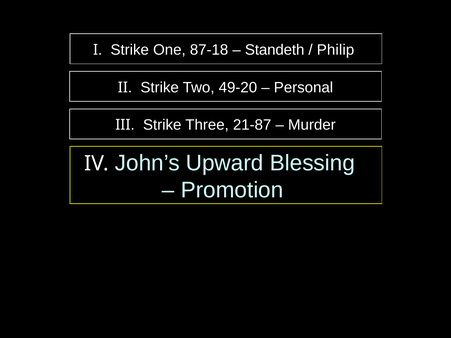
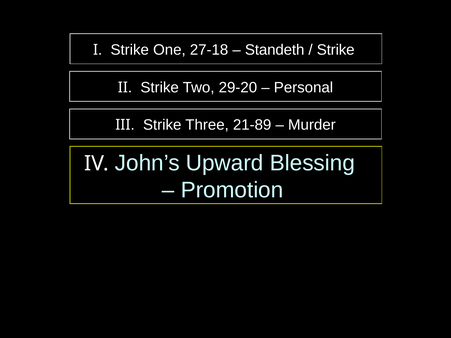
87-18: 87-18 -> 27-18 (209, 50)
Philip: Philip -> Strike (336, 50)
49-20: 49-20 -> 29-20 (238, 87)
21-87: 21-87 -> 21-89 (252, 125)
